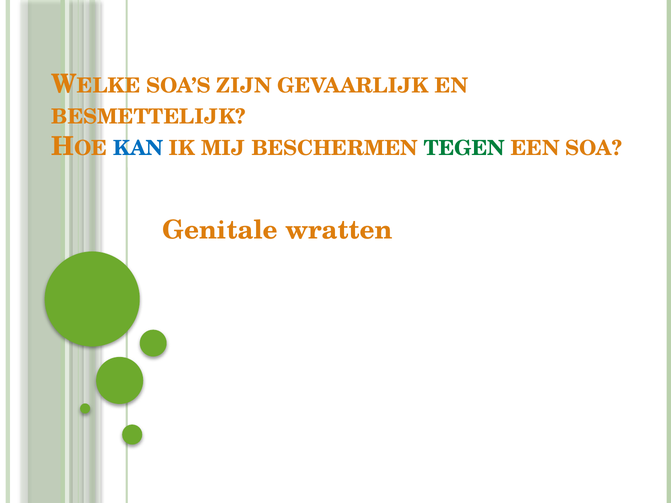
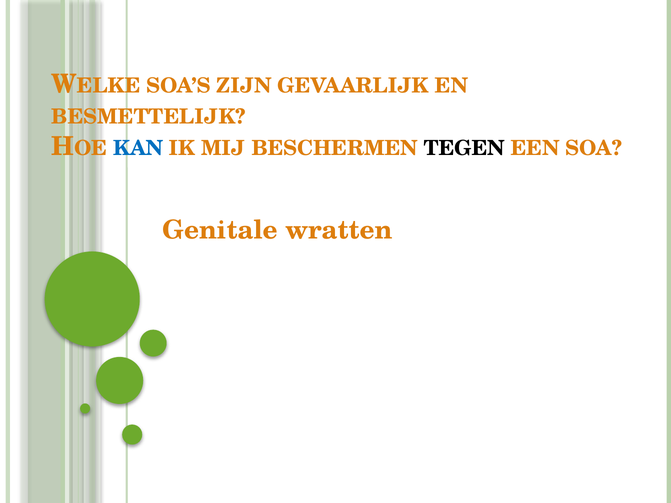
TEGEN colour: green -> black (464, 148)
